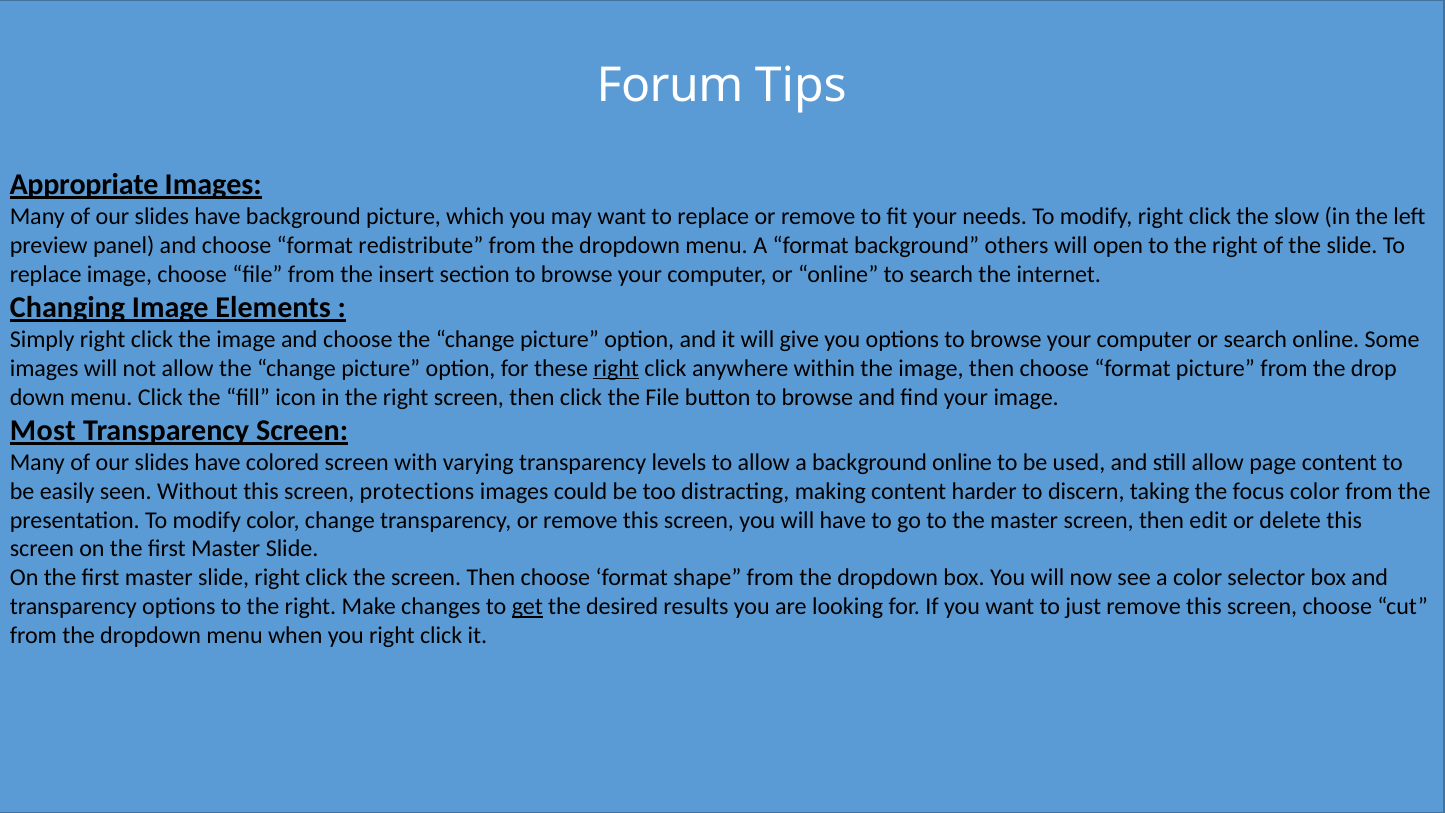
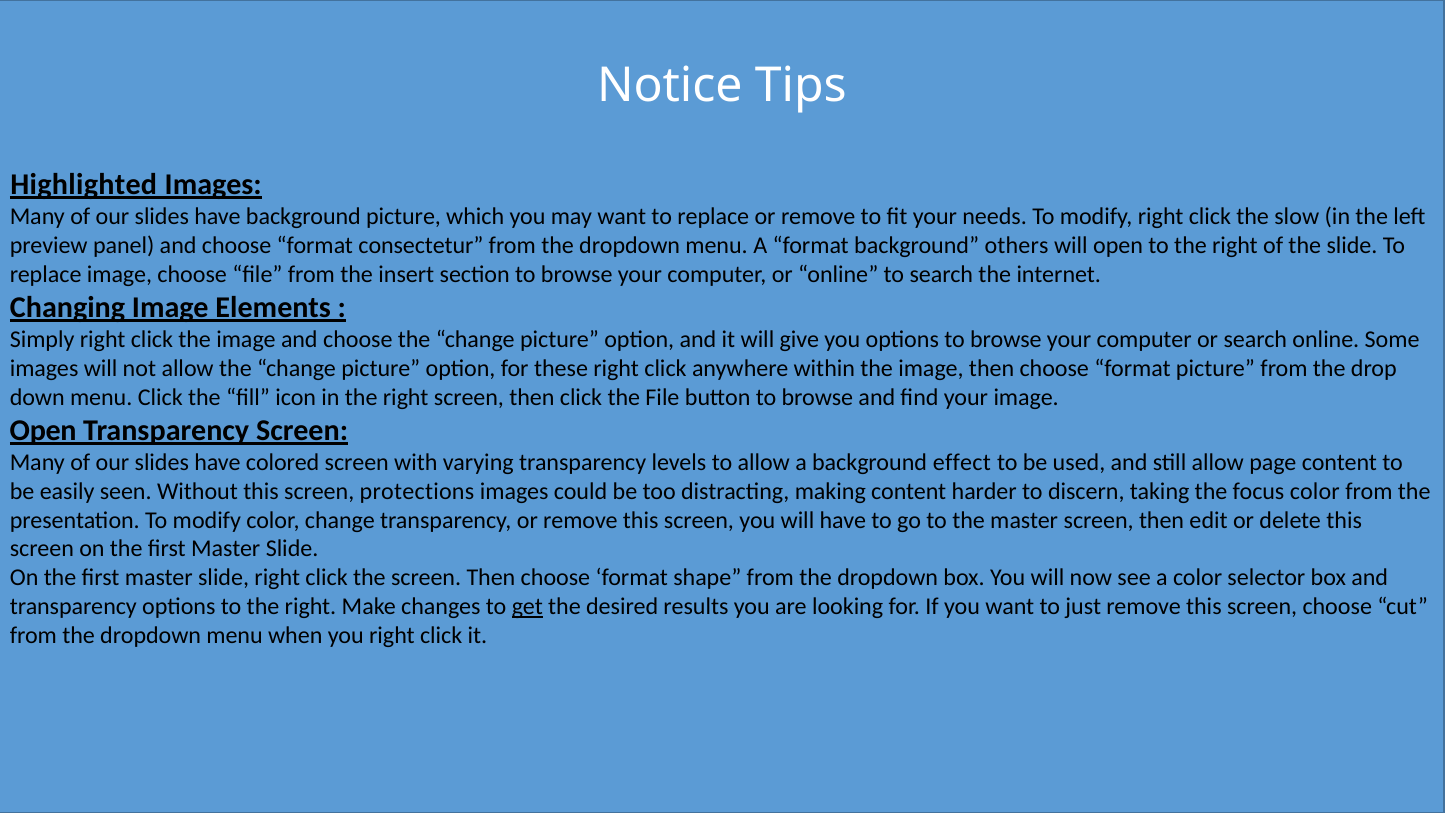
Forum: Forum -> Notice (670, 85)
Appropriate: Appropriate -> Highlighted (84, 185)
redistribute: redistribute -> consectetur (421, 246)
right underline: present -> none (616, 368)
Most: Most -> Open (43, 430)
background online: online -> effect (962, 462)
